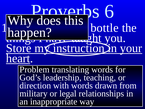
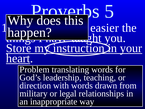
6: 6 -> 5 (109, 11)
bottle: bottle -> easier (105, 28)
